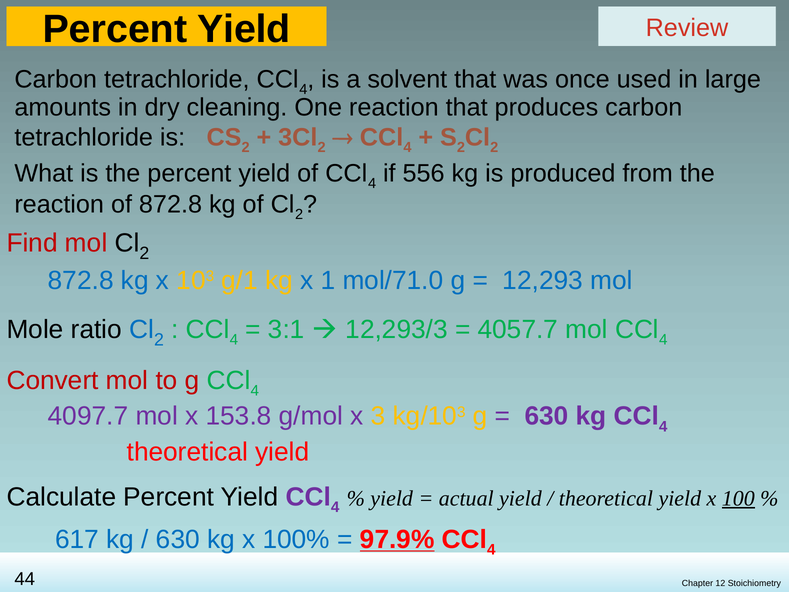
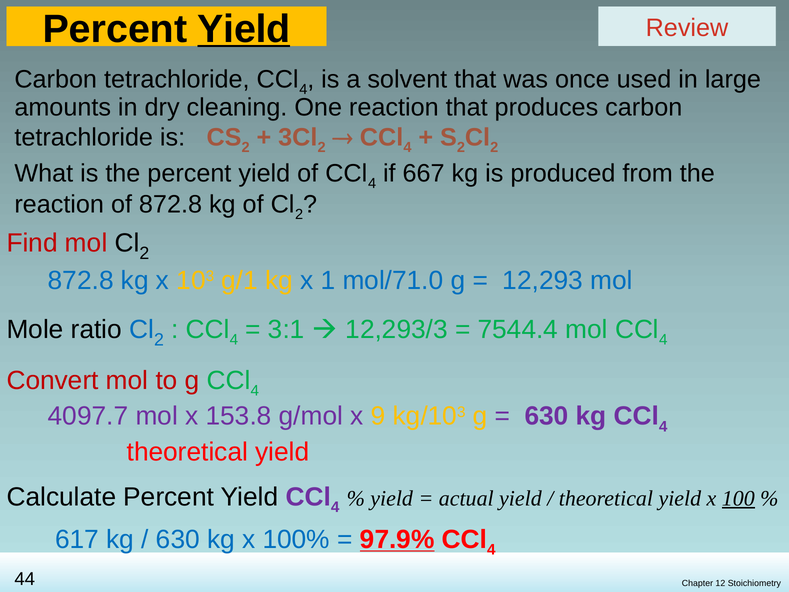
Yield underline: none -> present (244, 29)
556: 556 -> 667 (424, 174)
4057.7: 4057.7 -> 7544.4 (518, 330)
3: 3 -> 9 (378, 416)
